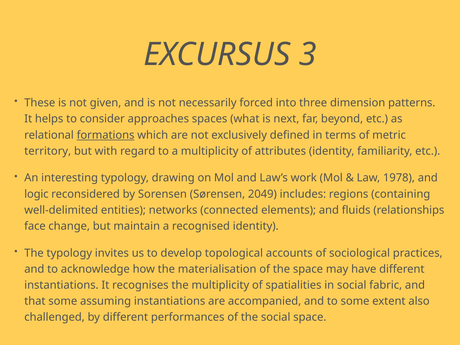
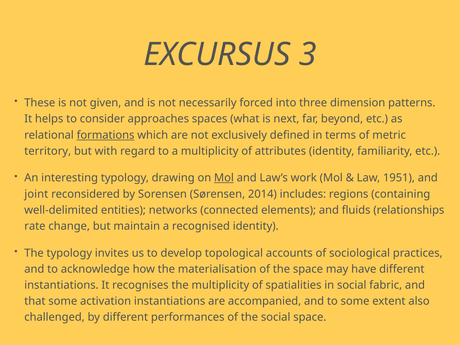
Mol underline: none -> present (224, 178)
1978: 1978 -> 1951 (399, 178)
logic: logic -> joint (36, 194)
2049: 2049 -> 2014 (262, 194)
face: face -> rate (35, 226)
assuming: assuming -> activation (106, 301)
